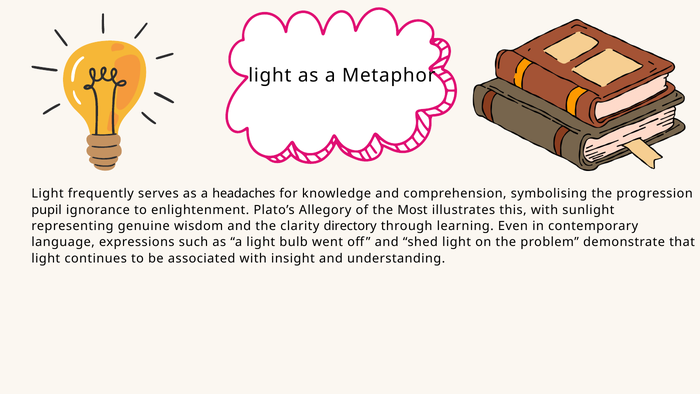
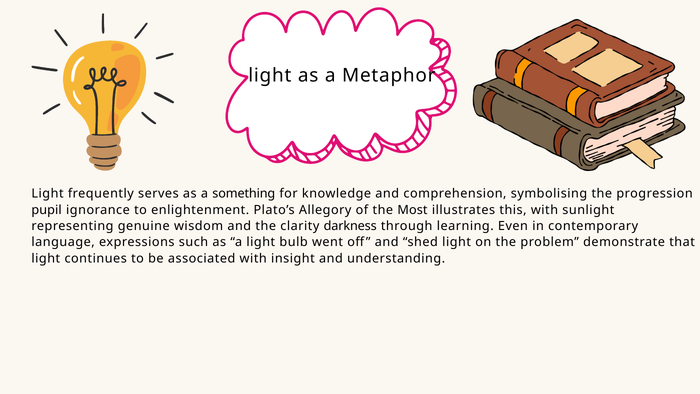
headaches: headaches -> something (244, 194)
directory: directory -> darkness (350, 226)
